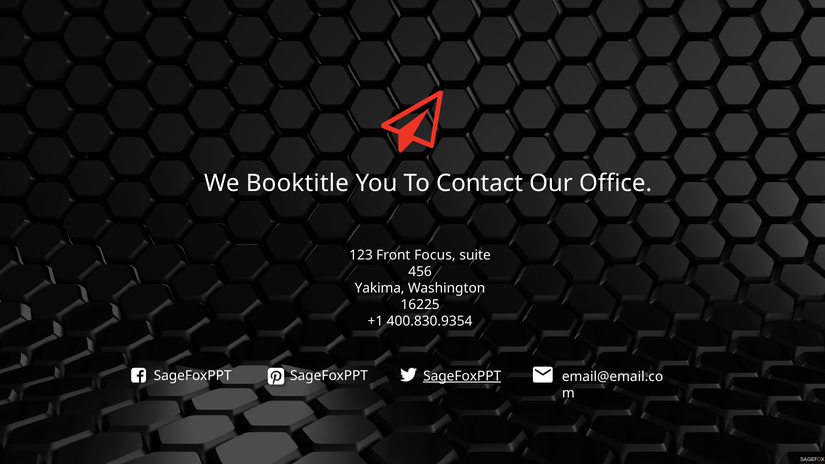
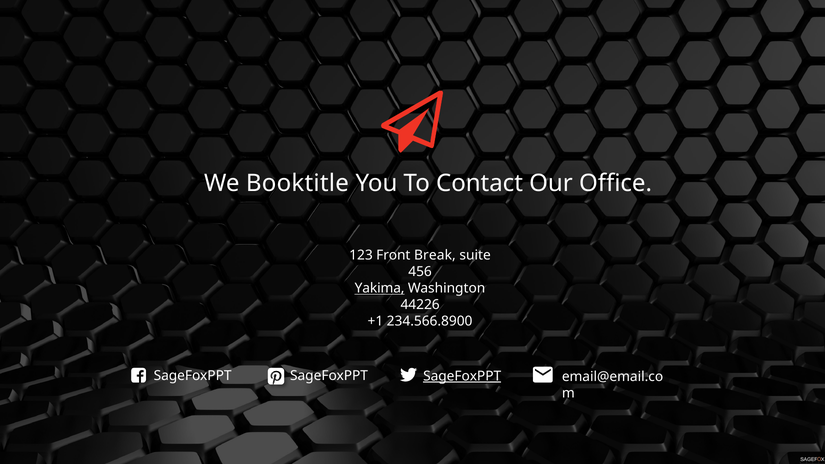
Focus: Focus -> Break (435, 255)
Yakima underline: none -> present (380, 288)
16225: 16225 -> 44226 (420, 305)
400.830.9354: 400.830.9354 -> 234.566.8900 (430, 321)
